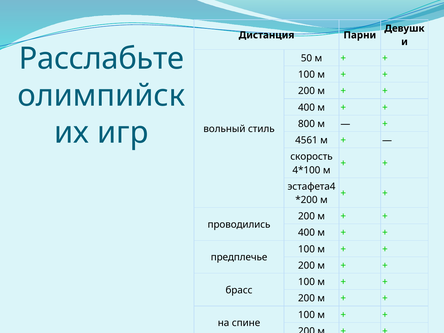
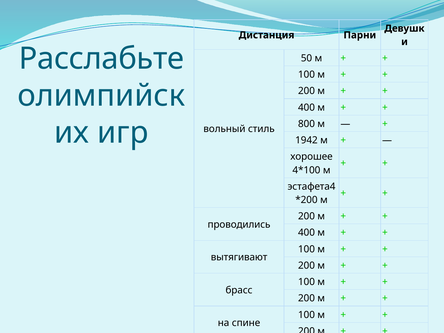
4561: 4561 -> 1942 (306, 140)
скорость: скорость -> хорошее (311, 157)
предплечье: предплечье -> вытягивают (239, 257)
